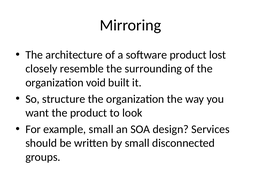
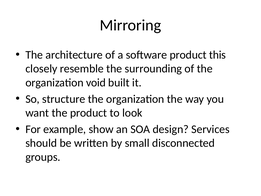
lost: lost -> this (218, 55)
example small: small -> show (101, 129)
